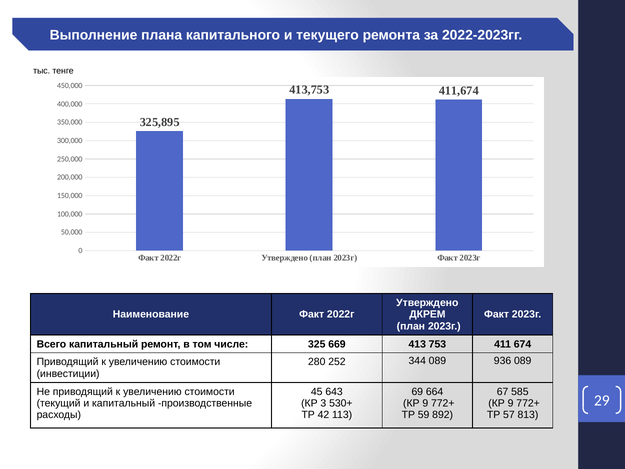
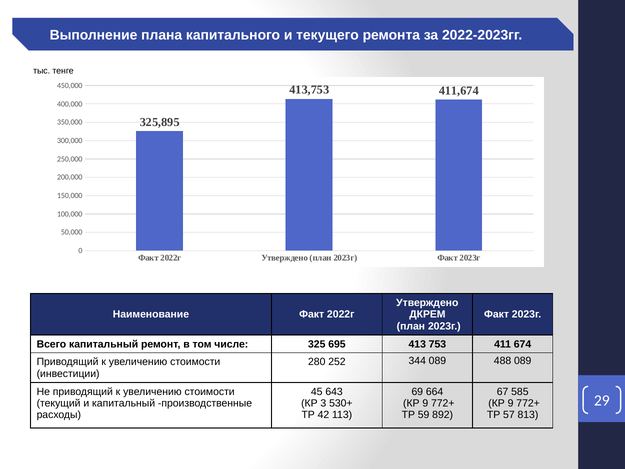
669: 669 -> 695 (337, 344)
936: 936 -> 488 (503, 360)
